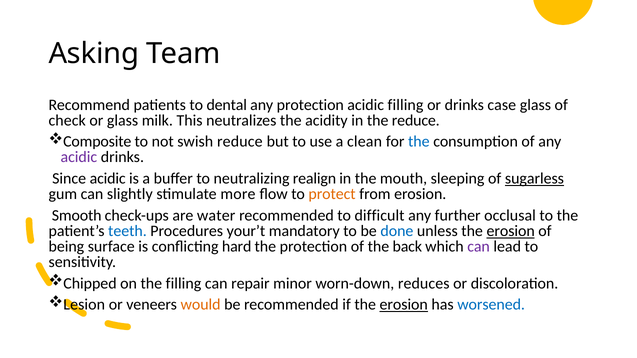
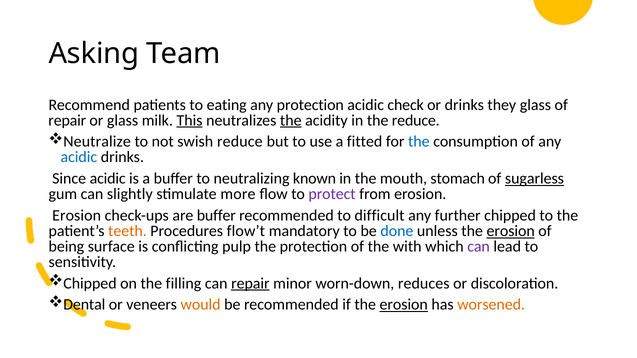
dental: dental -> eating (227, 105)
acidic filling: filling -> check (406, 105)
case: case -> they (502, 105)
check: check -> repair (67, 120)
This underline: none -> present (190, 120)
the underline: none -> present (291, 120)
Composite: Composite -> Neutralize (97, 142)
clean: clean -> fitted (365, 142)
acidic colour: purple -> blue (79, 157)
realign: realign -> known (314, 179)
sleeping: sleeping -> stomach (458, 179)
protect colour: orange -> purple (332, 194)
Smooth: Smooth -> Erosion (77, 216)
are water: water -> buffer (216, 216)
further occlusal: occlusal -> chipped (510, 216)
teeth colour: blue -> orange (127, 231)
your’t: your’t -> flow’t (246, 231)
hard: hard -> pulp (237, 247)
back: back -> with (407, 247)
repair underline: none -> present (250, 284)
Lesion: Lesion -> Dental (84, 305)
worsened colour: blue -> orange (491, 305)
